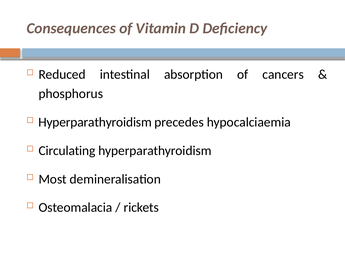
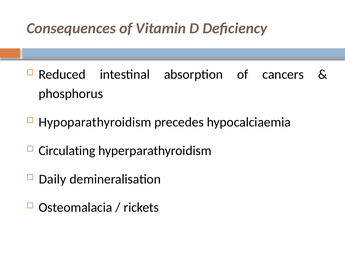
Hyperparathyroidism: Hyperparathyroidism -> Hypoparathyroidism (95, 122)
Most: Most -> Daily (53, 179)
